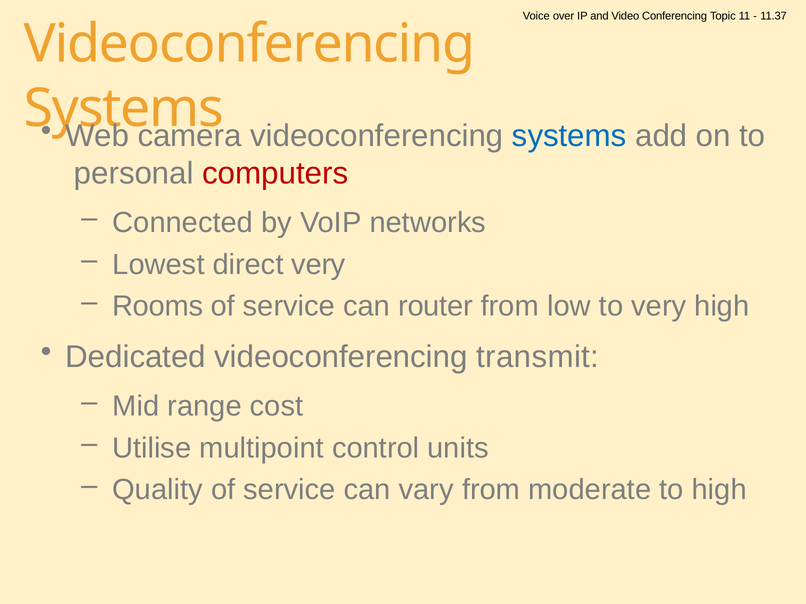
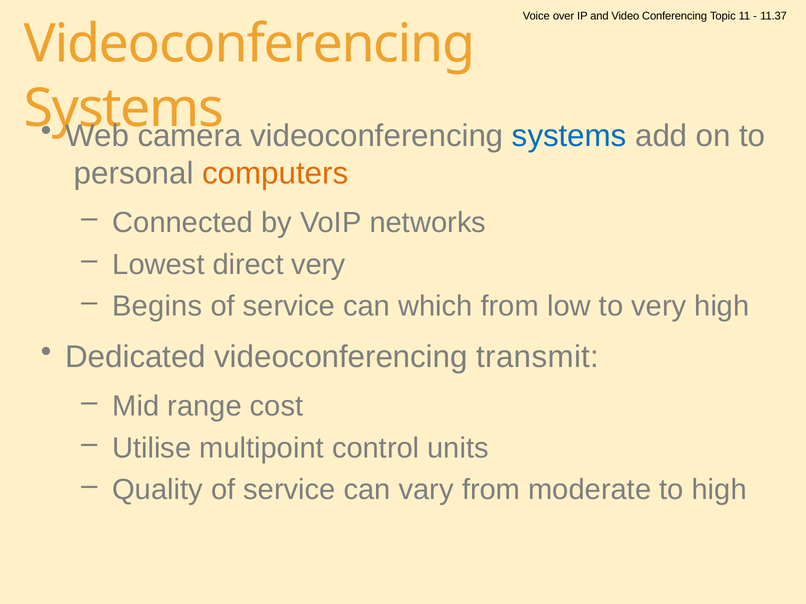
computers colour: red -> orange (275, 174)
Rooms: Rooms -> Begins (157, 307)
router: router -> which (435, 307)
